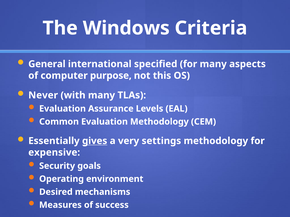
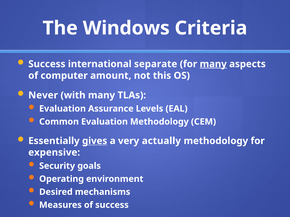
General: General -> Success (47, 64)
specified: specified -> separate (156, 64)
many underline: none -> present (213, 64)
purpose: purpose -> amount (111, 76)
settings: settings -> actually (161, 141)
